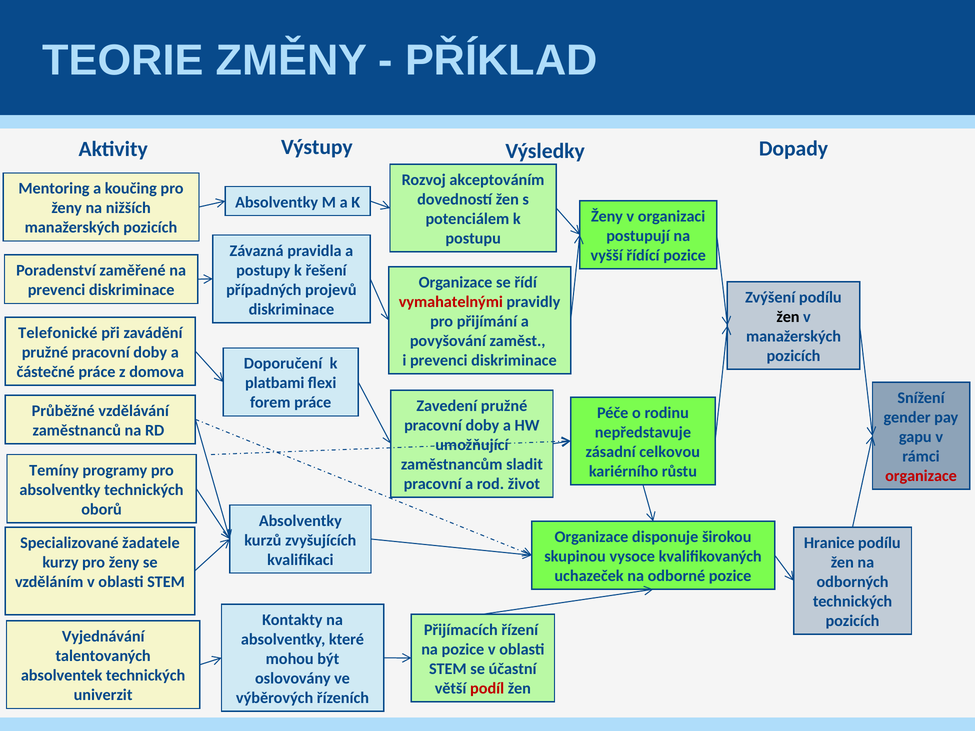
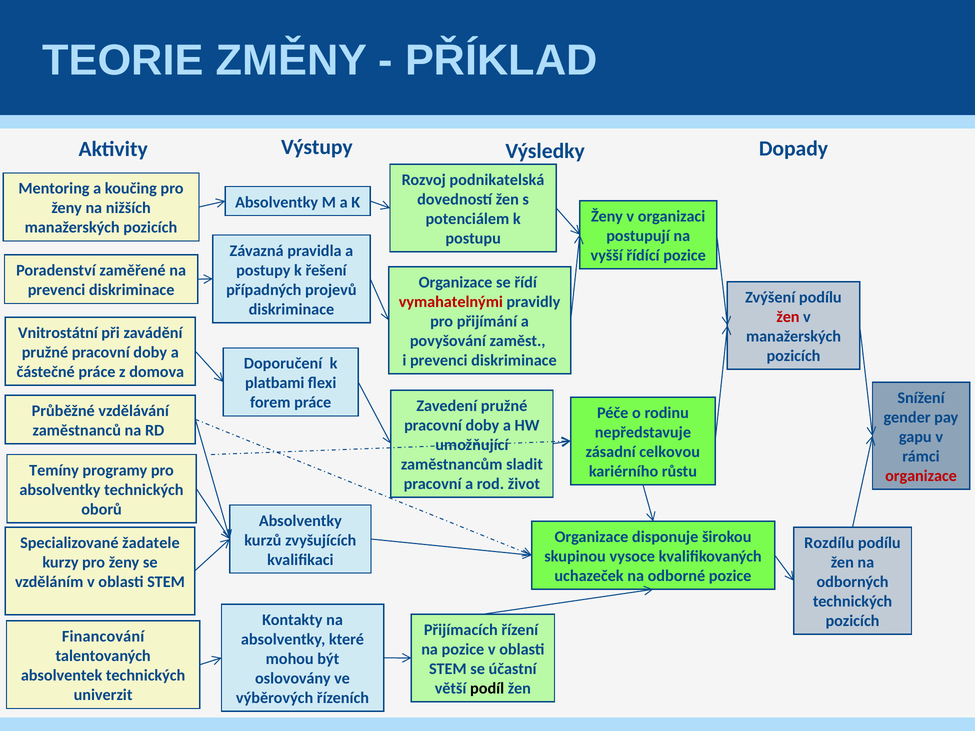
akceptováním: akceptováním -> podnikatelská (497, 180)
žen colour: black -> red (788, 317)
Telefonické: Telefonické -> Vnitrostátní (58, 333)
Hranice: Hranice -> Rozdílu (829, 543)
Vyjednávání: Vyjednávání -> Financování (103, 637)
podíl colour: red -> black (487, 689)
